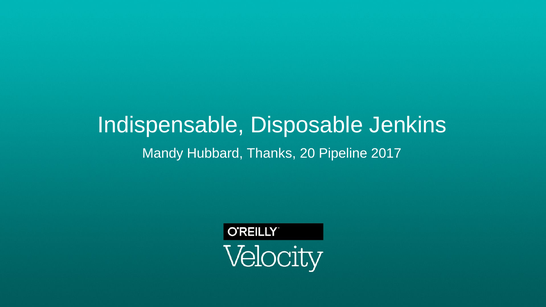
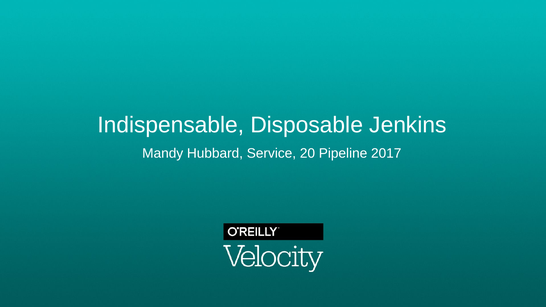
Thanks: Thanks -> Service (271, 153)
